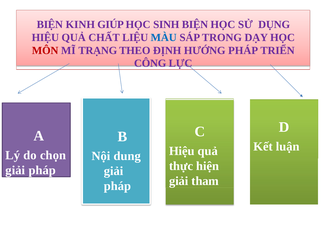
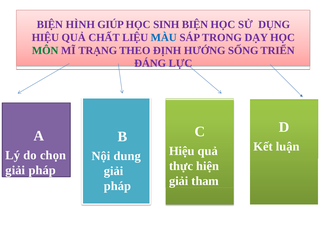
KINH: KINH -> HÌNH (80, 24)
MÔN colour: red -> green (45, 50)
HƯỚNG PHÁP: PHÁP -> SỐNG (243, 50)
CÔNG: CÔNG -> ĐÁNG (150, 63)
